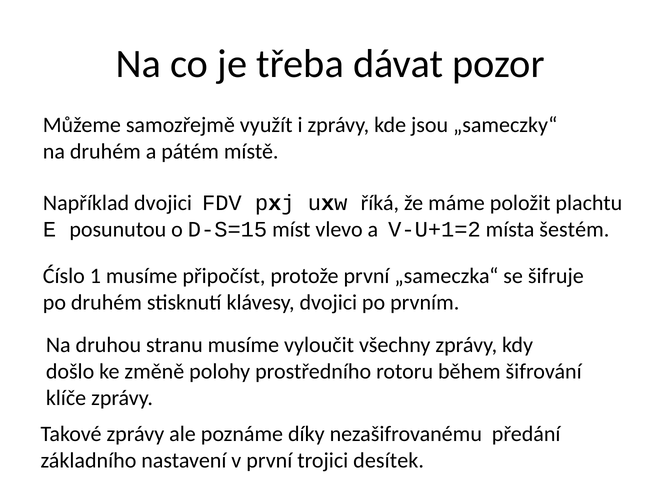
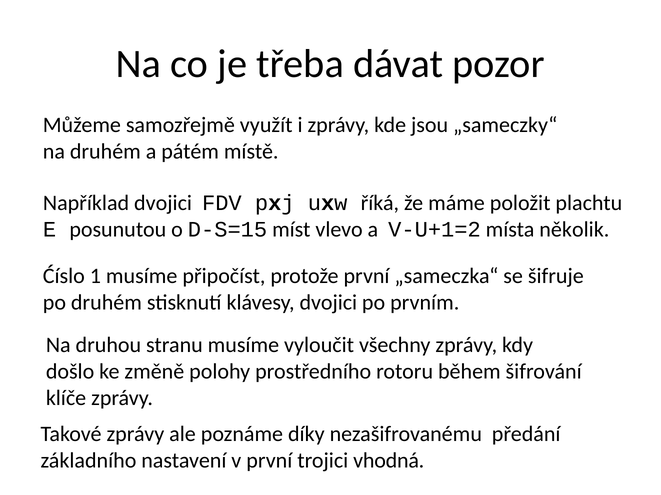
šestém: šestém -> několik (574, 230)
desítek: desítek -> vhodná (389, 461)
